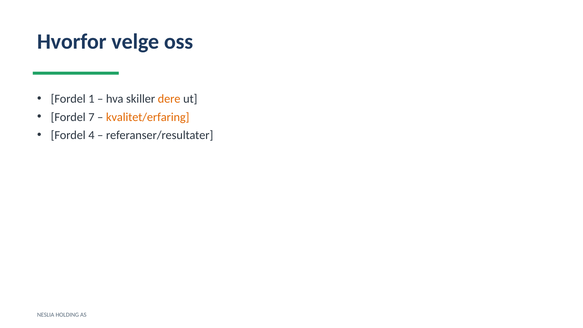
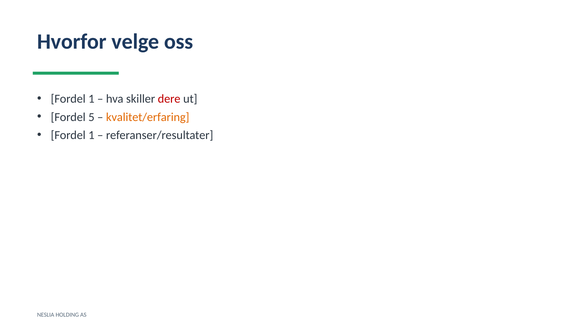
dere colour: orange -> red (169, 99)
7: 7 -> 5 (91, 117)
4: 4 -> 1 (91, 135)
